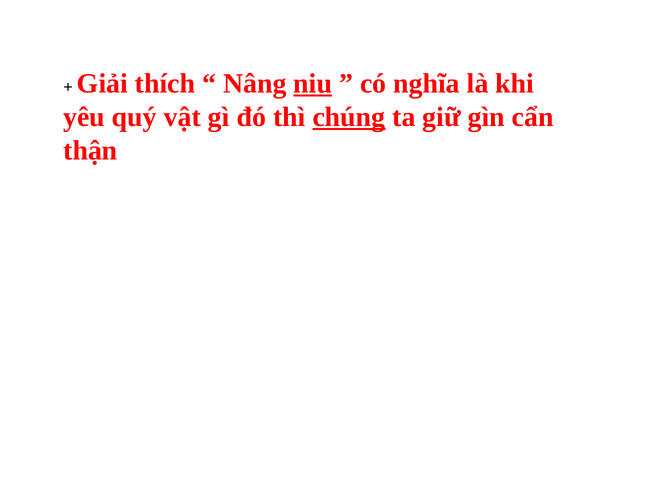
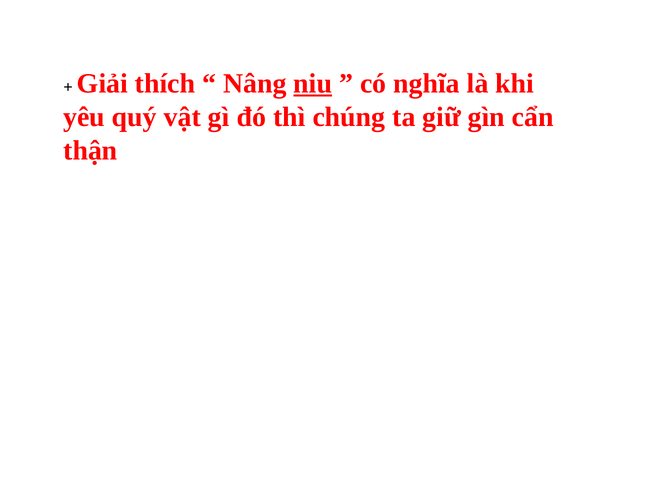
chúng underline: present -> none (349, 117)
